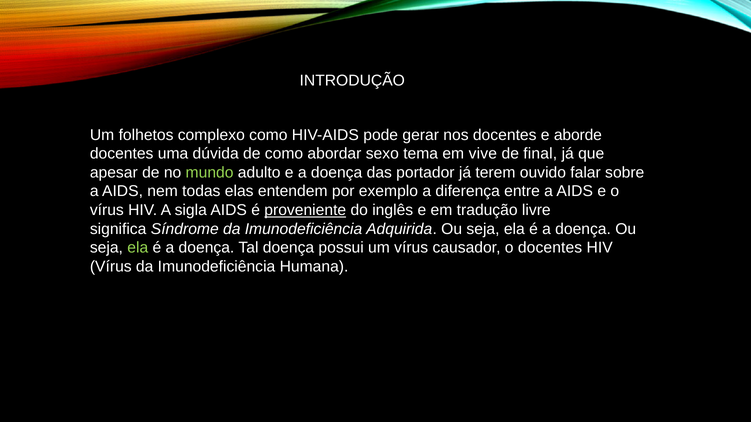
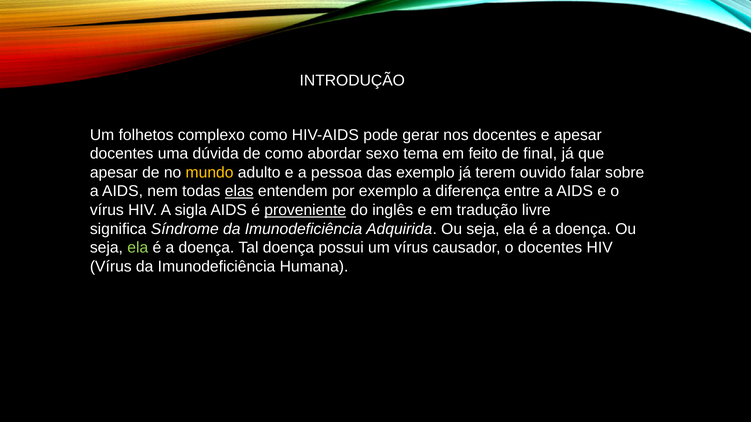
e aborde: aborde -> apesar (578, 135)
vive: vive -> feito (483, 154)
mundo colour: light green -> yellow (210, 173)
e a doença: doença -> pessoa (337, 173)
das portador: portador -> exemplo (425, 173)
elas underline: none -> present (239, 192)
